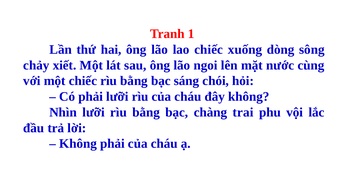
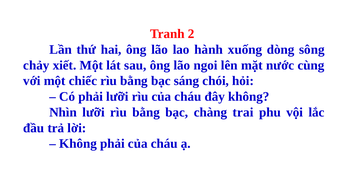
1: 1 -> 2 (191, 34)
lao chiếc: chiếc -> hành (209, 50)
